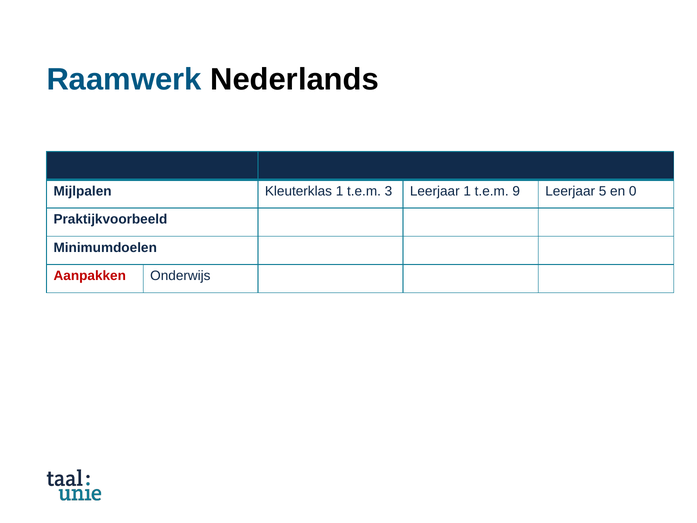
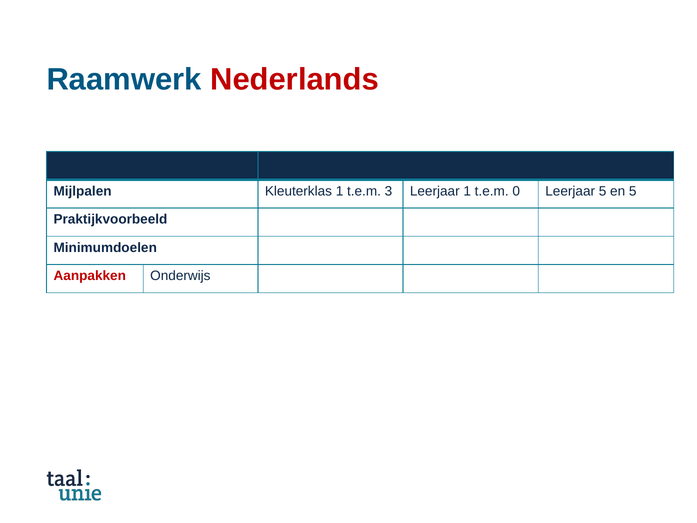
Nederlands colour: black -> red (295, 80)
9: 9 -> 0 (516, 191)
en 0: 0 -> 5 (633, 191)
